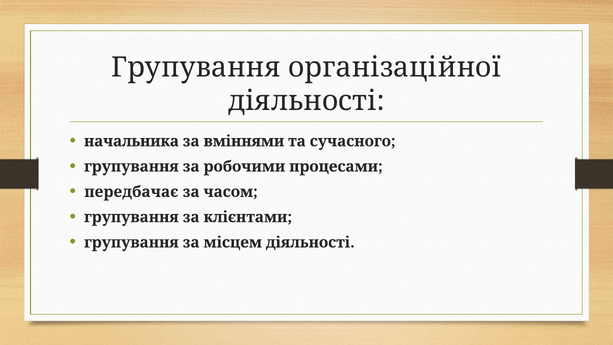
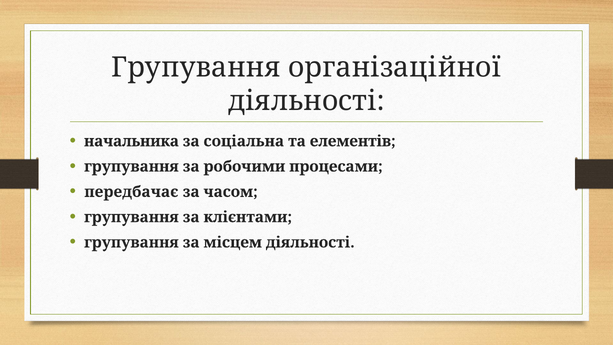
вміннями: вміннями -> соціальна (244, 141)
сучасного: сучасного -> елементів (353, 141)
